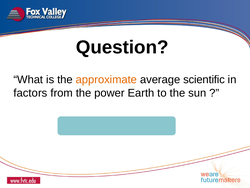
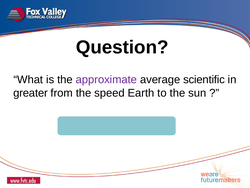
approximate colour: orange -> purple (106, 80)
factors: factors -> greater (31, 93)
power: power -> speed (110, 93)
